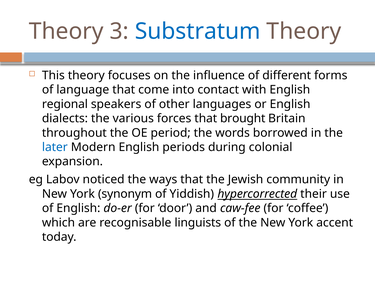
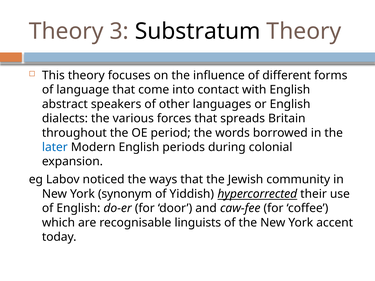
Substratum colour: blue -> black (198, 31)
regional: regional -> abstract (65, 104)
brought: brought -> spreads (243, 119)
